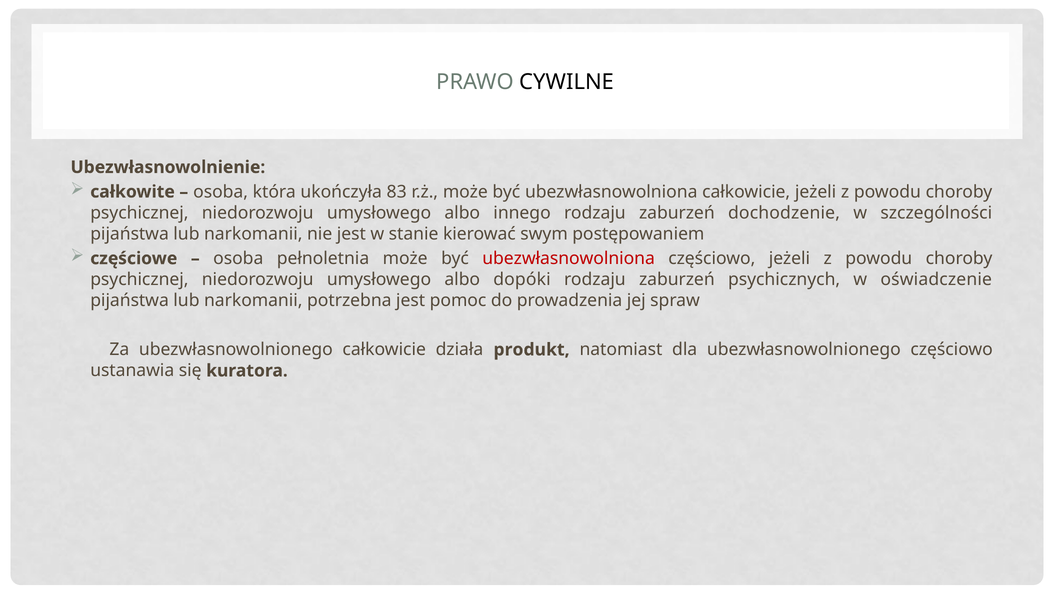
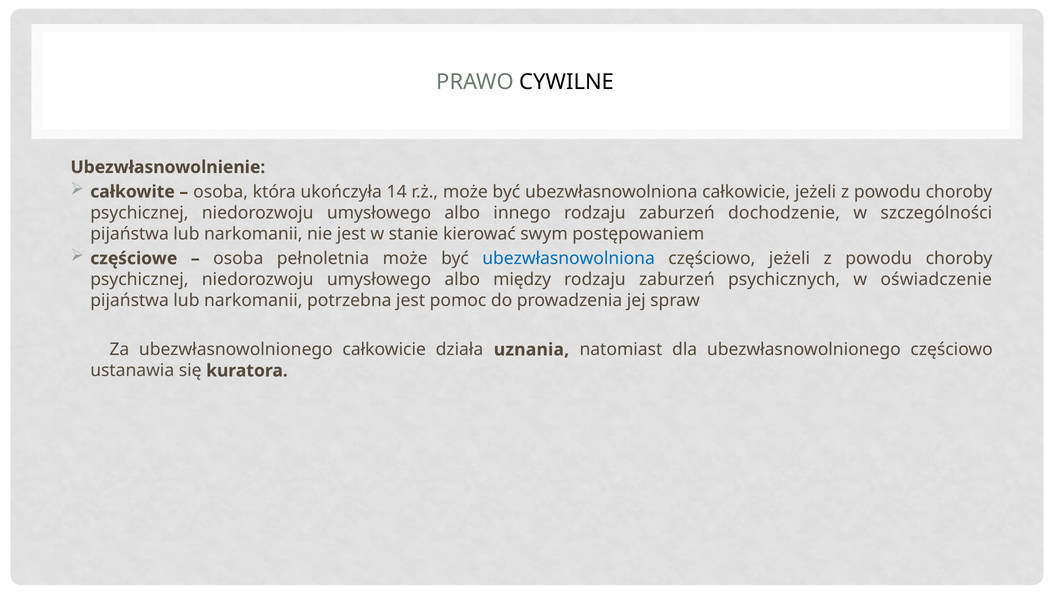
83: 83 -> 14 (397, 192)
ubezwłasnowolniona colour: red -> blue (569, 258)
dopóki: dopóki -> między (522, 279)
produkt: produkt -> uznania (531, 350)
